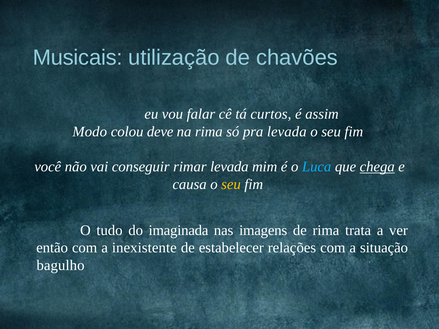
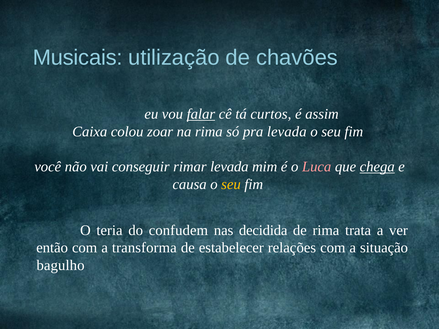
falar underline: none -> present (201, 114)
Modo: Modo -> Caixa (90, 132)
deve: deve -> zoar (160, 132)
Luca colour: light blue -> pink (317, 167)
tudo: tudo -> teria (110, 230)
imaginada: imaginada -> confudem (178, 230)
imagens: imagens -> decidida (263, 230)
inexistente: inexistente -> transforma (144, 248)
